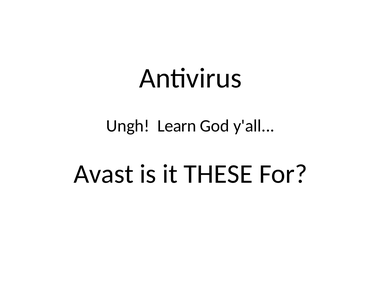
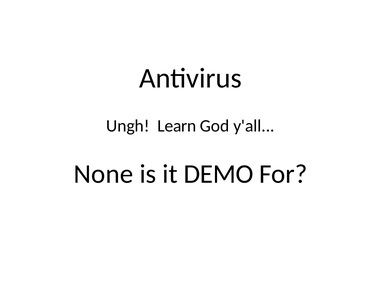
Avast: Avast -> None (103, 175)
THESE: THESE -> DEMO (218, 175)
